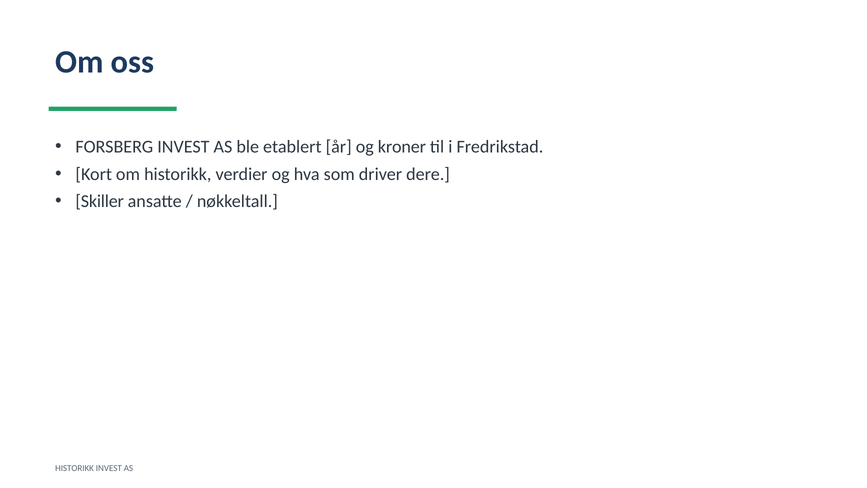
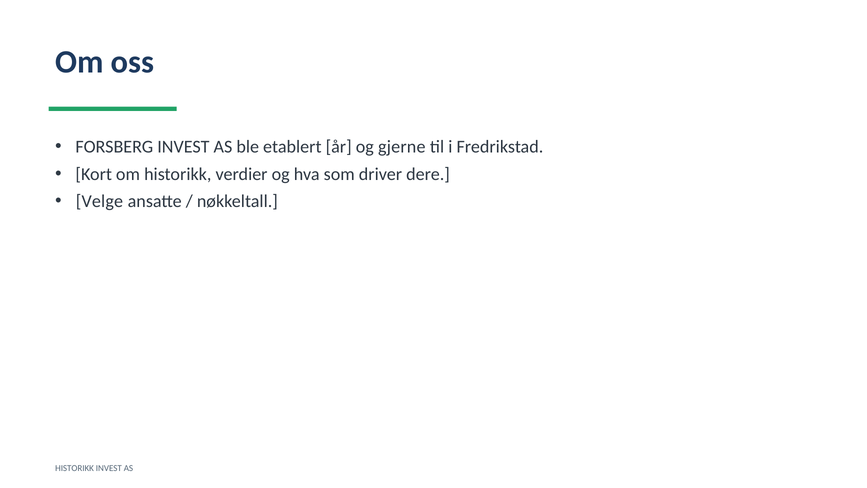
kroner: kroner -> gjerne (402, 147)
Skiller: Skiller -> Velge (99, 201)
